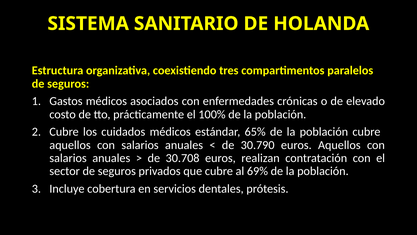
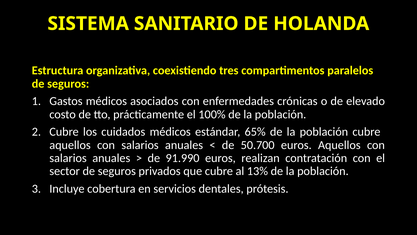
30.790: 30.790 -> 50.700 (258, 145)
30.708: 30.708 -> 91.990 (183, 158)
69%: 69% -> 13% (257, 171)
